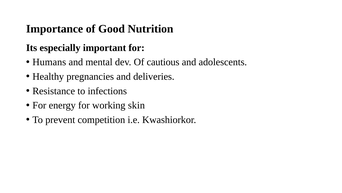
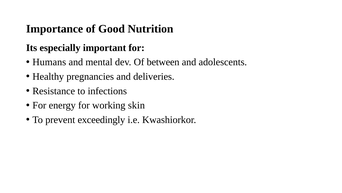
cautious: cautious -> between (163, 62)
competition: competition -> exceedingly (101, 119)
